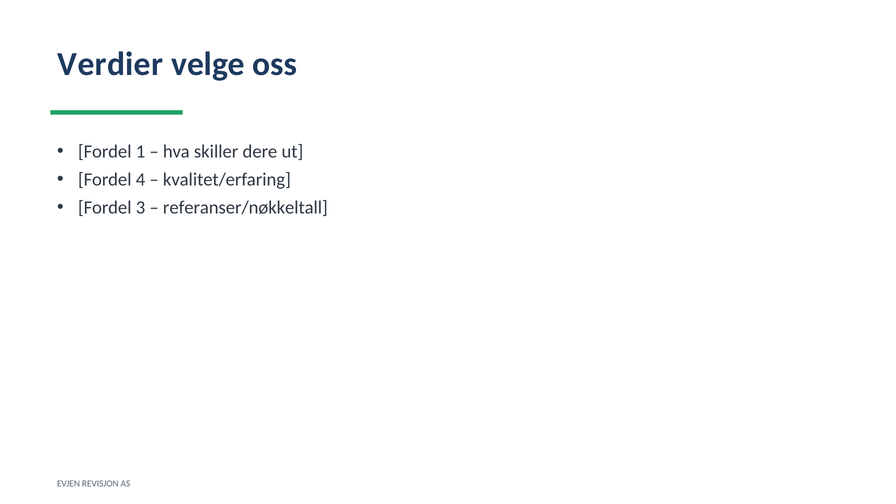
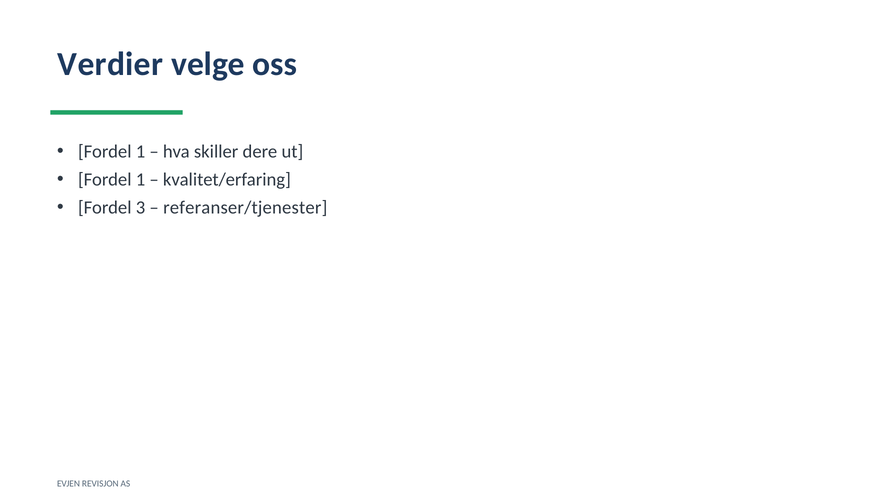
4: 4 -> 1 (141, 180)
referanser/nøkkeltall: referanser/nøkkeltall -> referanser/tjenester (245, 208)
